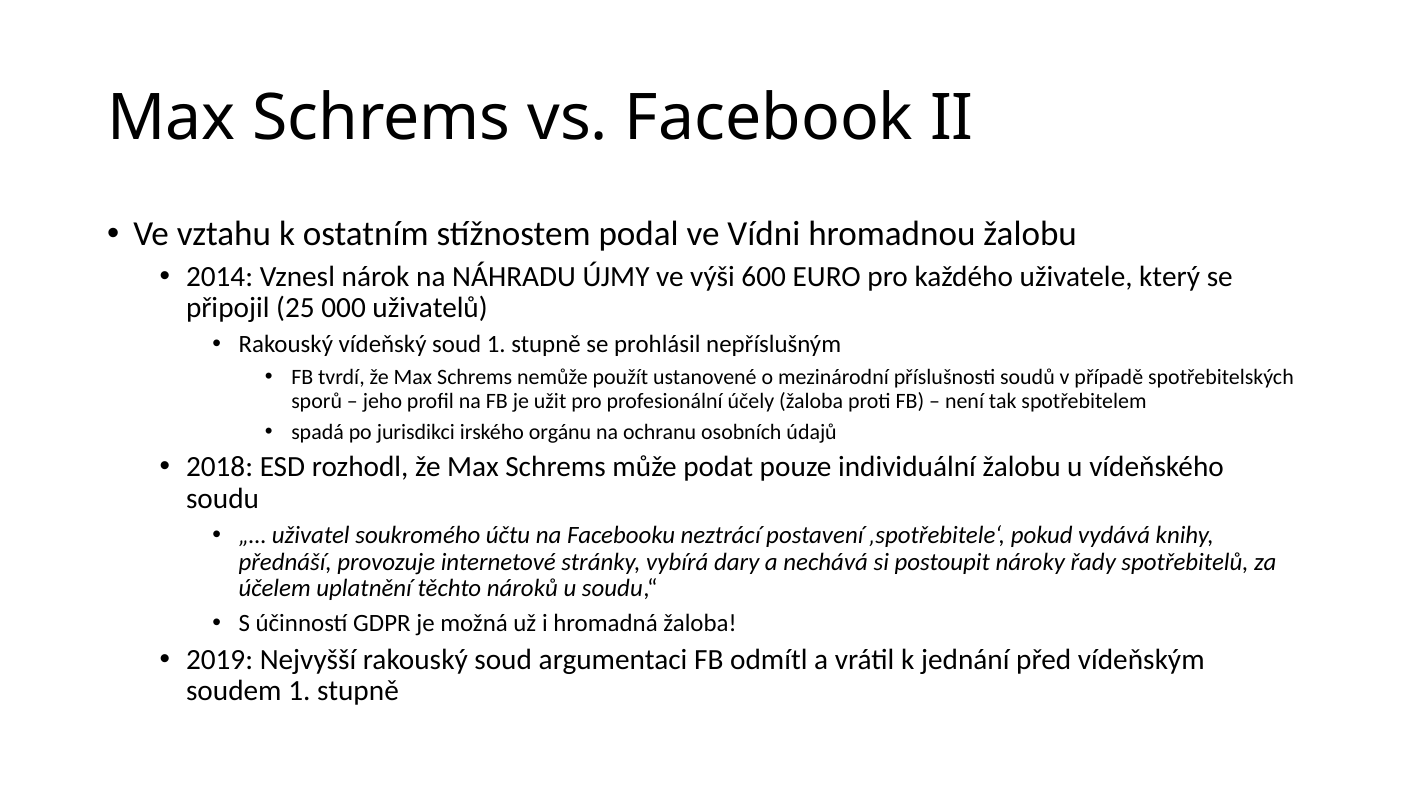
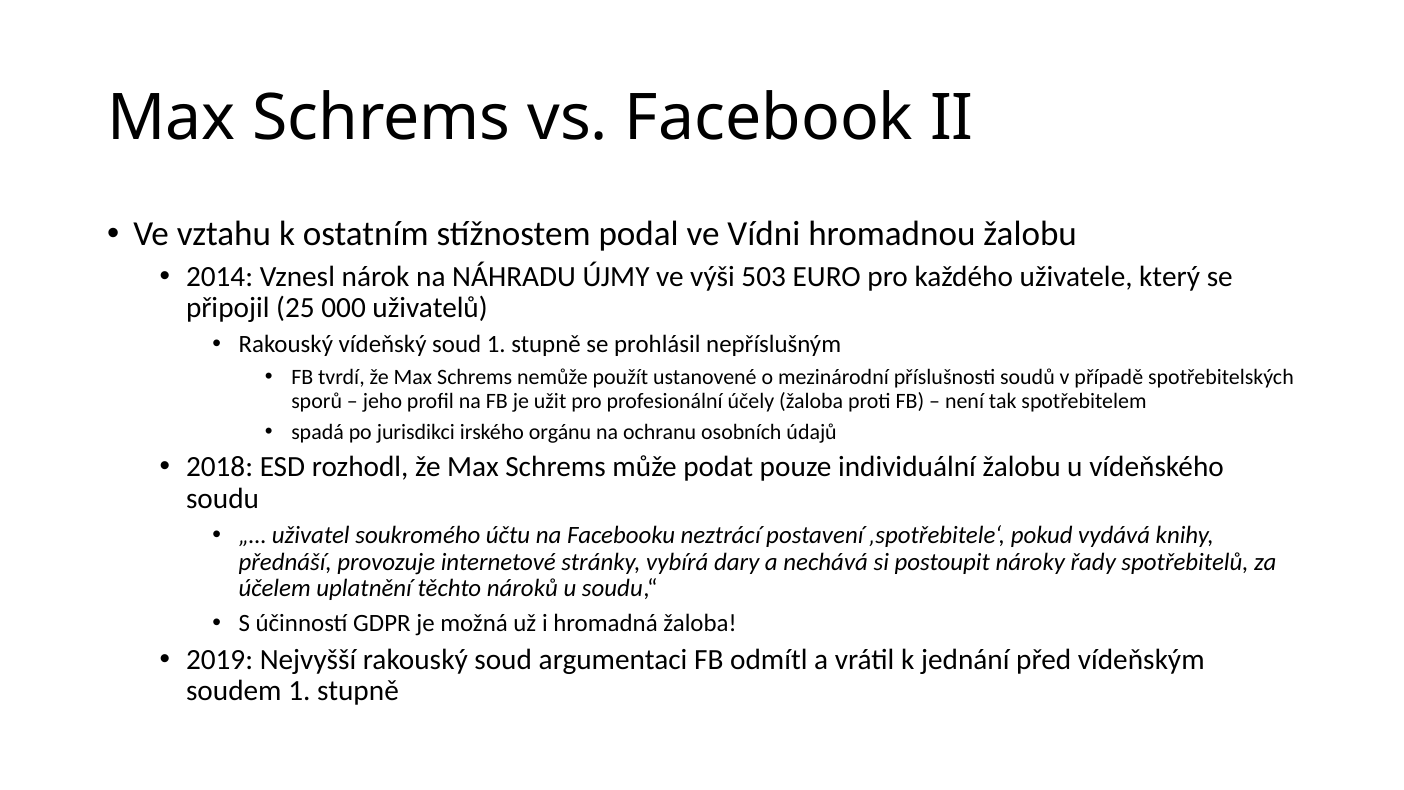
600: 600 -> 503 (764, 276)
